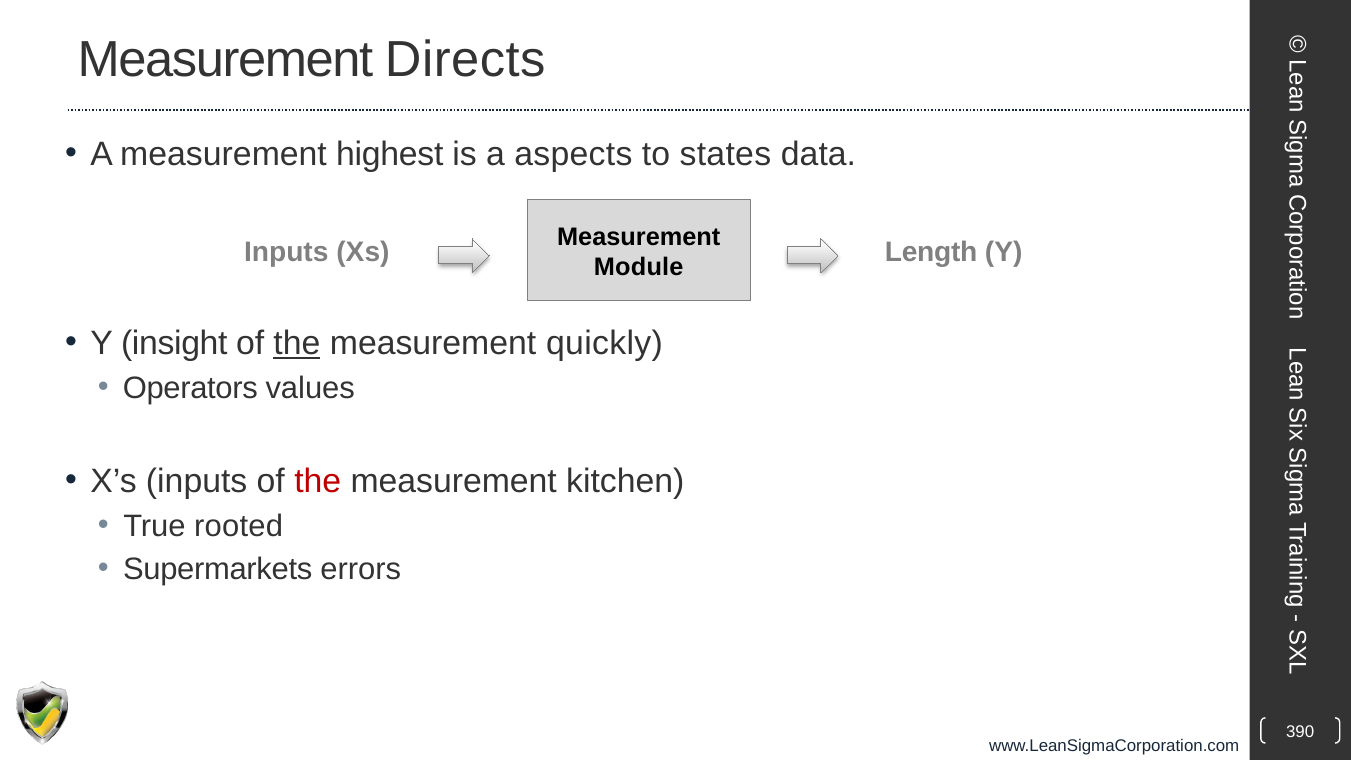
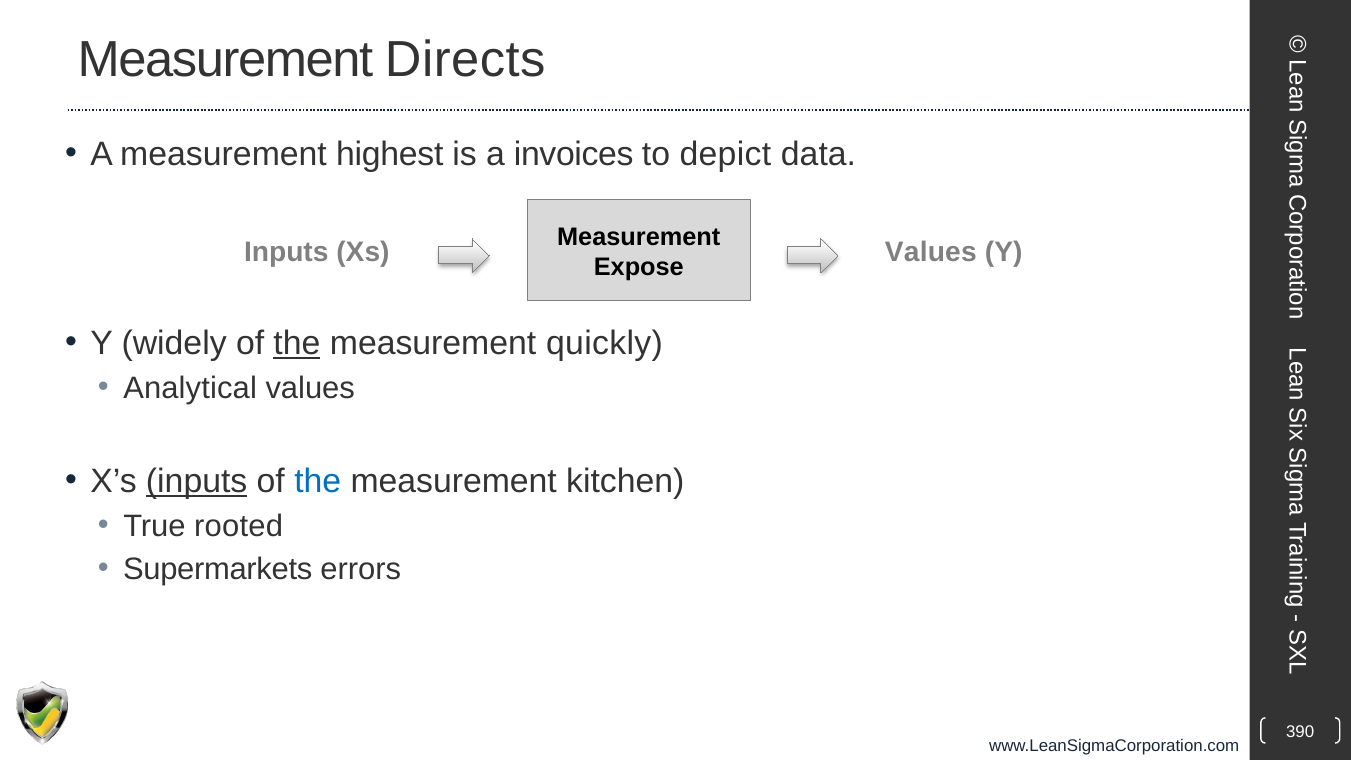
aspects: aspects -> invoices (574, 154)
states: states -> depict (725, 154)
Xs Length: Length -> Values (931, 252)
Module: Module -> Expose (639, 267)
insight: insight -> widely (174, 343)
Operators: Operators -> Analytical (190, 388)
inputs underline: none -> present (197, 481)
the colour: red -> blue (318, 481)
